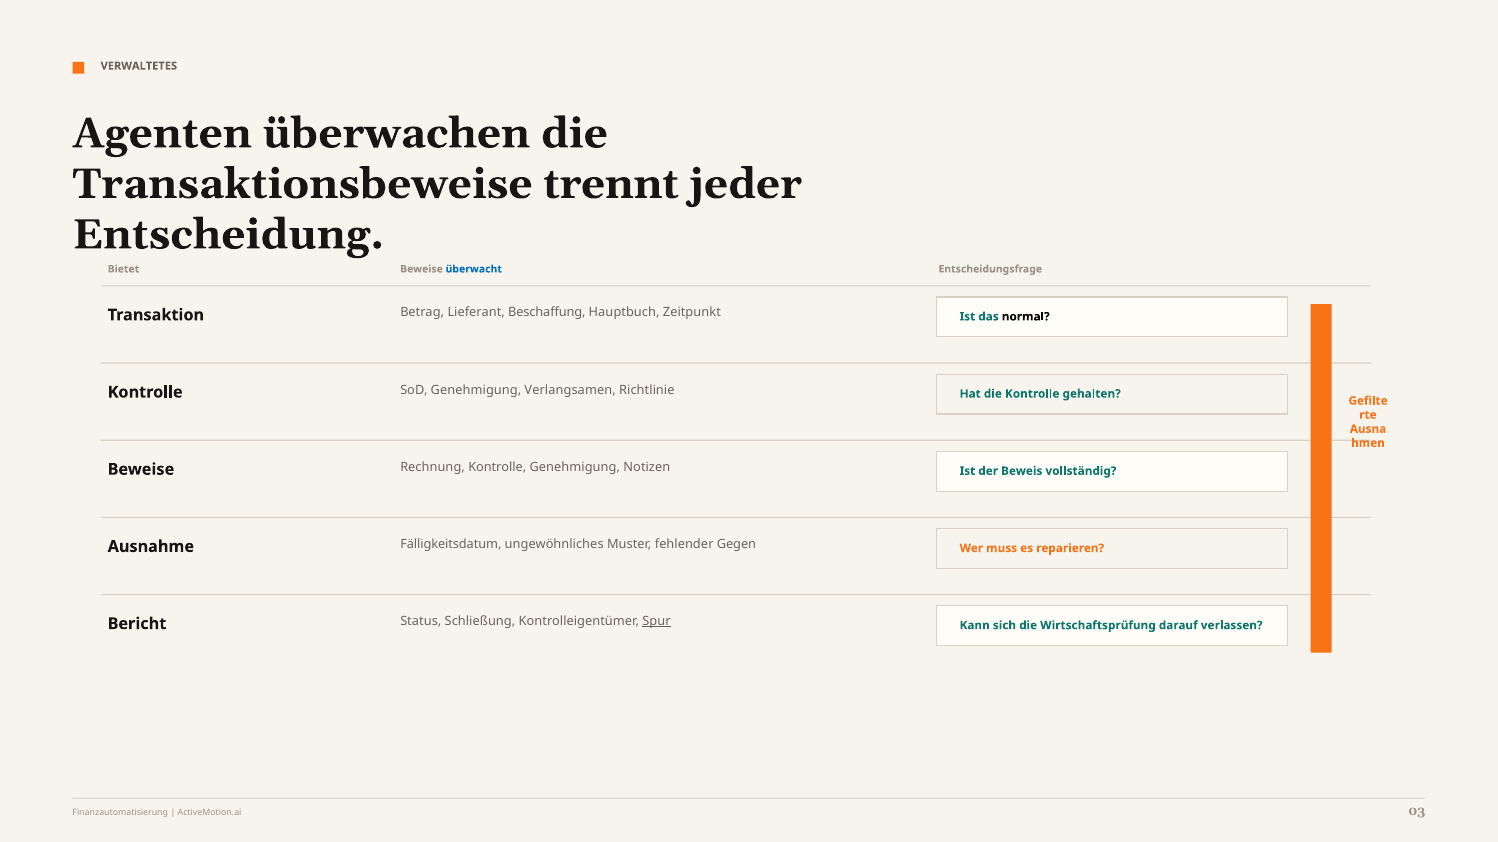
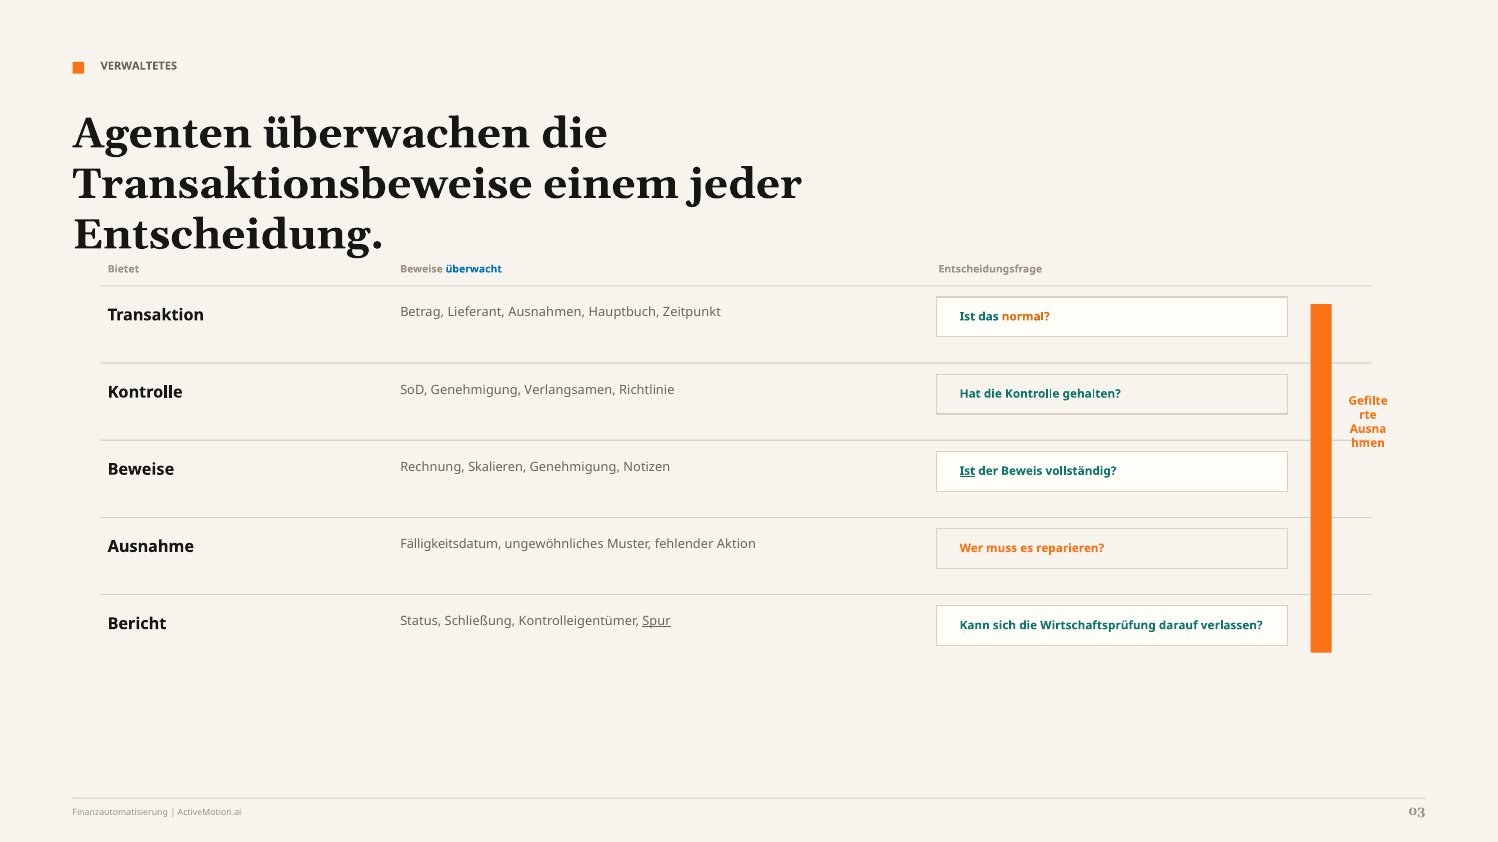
trennt: trennt -> einem (611, 184)
Beschaffung: Beschaffung -> Ausnahmen (547, 313)
normal colour: black -> orange (1026, 317)
Rechnung Kontrolle: Kontrolle -> Skalieren (497, 467)
Ist underline: none -> present (967, 471)
Gegen: Gegen -> Aktion (736, 545)
